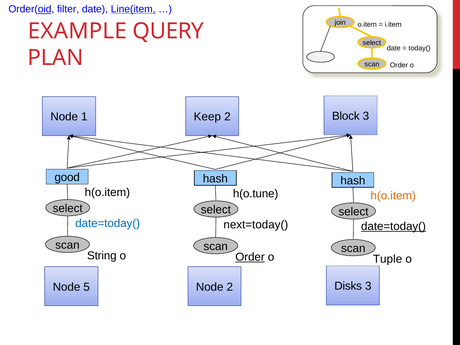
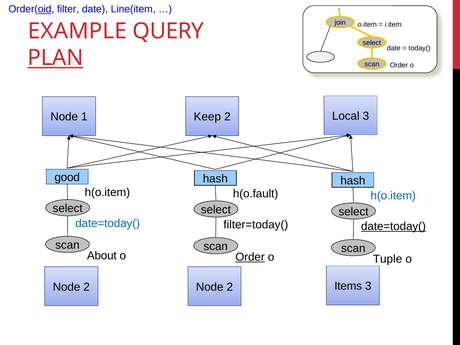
Line(item underline: present -> none (133, 9)
PLAN underline: none -> present (55, 58)
Block: Block -> Local (346, 116)
h(o.tune: h(o.tune -> h(o.fault (256, 194)
h(o.item colour: orange -> blue (393, 196)
next=today(: next=today( -> filter=today( (256, 225)
String: String -> About (102, 256)
5: 5 -> 2 (87, 287)
Disks: Disks -> Items (348, 286)
